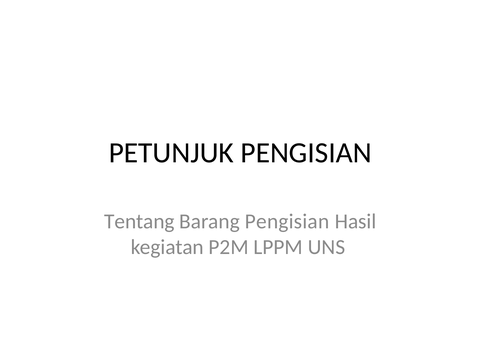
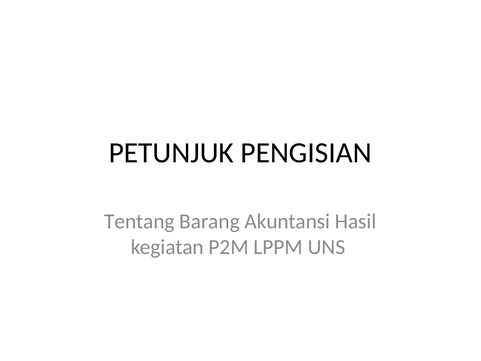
Barang Pengisian: Pengisian -> Akuntansi (287, 221)
